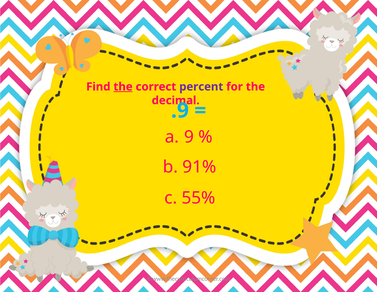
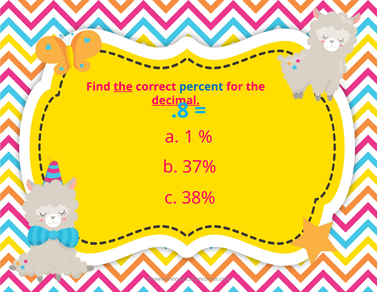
percent colour: purple -> blue (201, 87)
decimal underline: none -> present (176, 100)
.9: .9 -> .8 (180, 110)
9: 9 -> 1 (189, 137)
91%: 91% -> 37% (199, 167)
55%: 55% -> 38% (198, 197)
